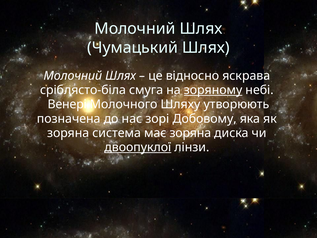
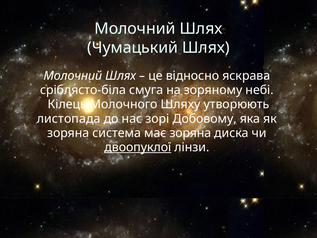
зоряному underline: present -> none (213, 90)
Венері: Венері -> Кілець (67, 104)
позначена: позначена -> листопада (69, 119)
